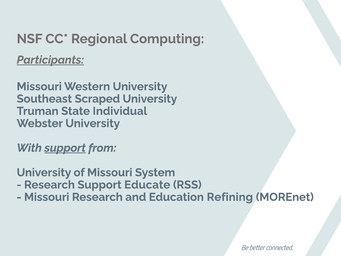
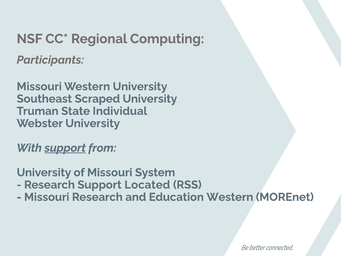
Participants underline: present -> none (50, 60)
Educate: Educate -> Located (147, 185)
Education Refining: Refining -> Western (230, 197)
